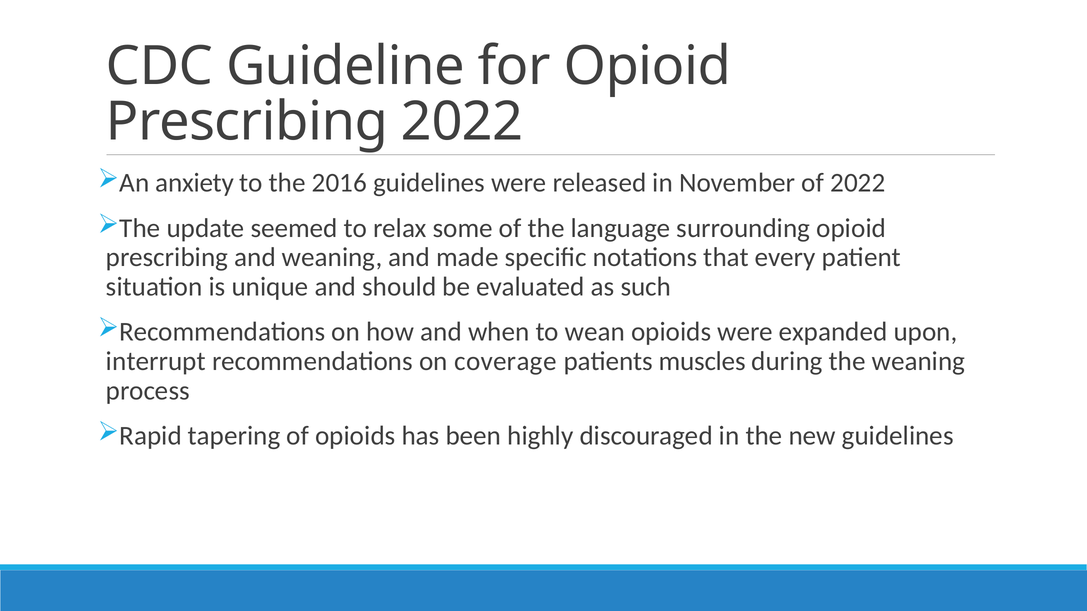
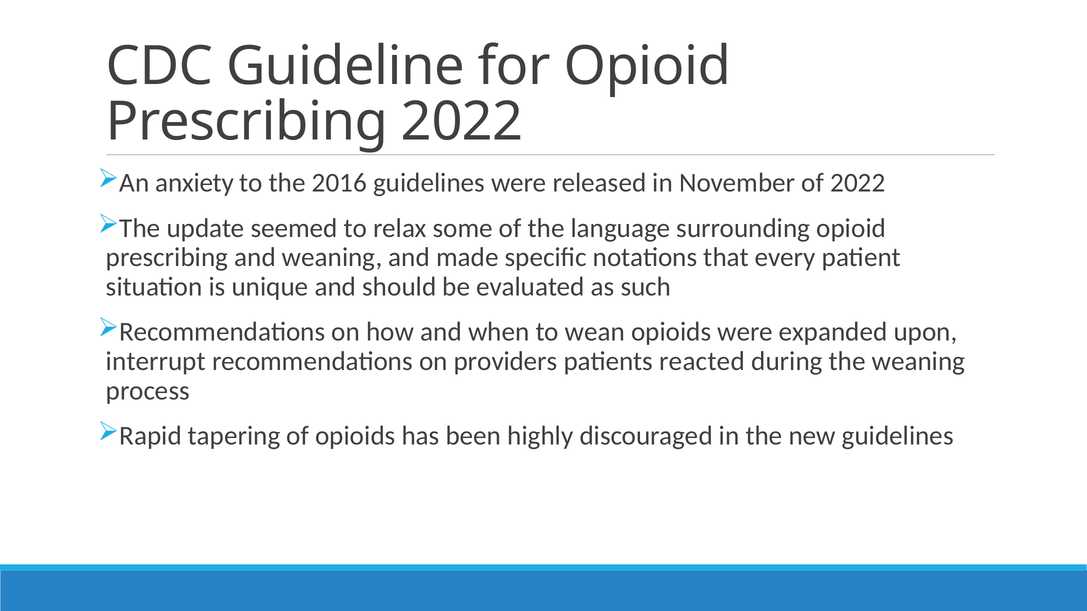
coverage: coverage -> providers (506, 362)
muscles: muscles -> reacted (702, 362)
